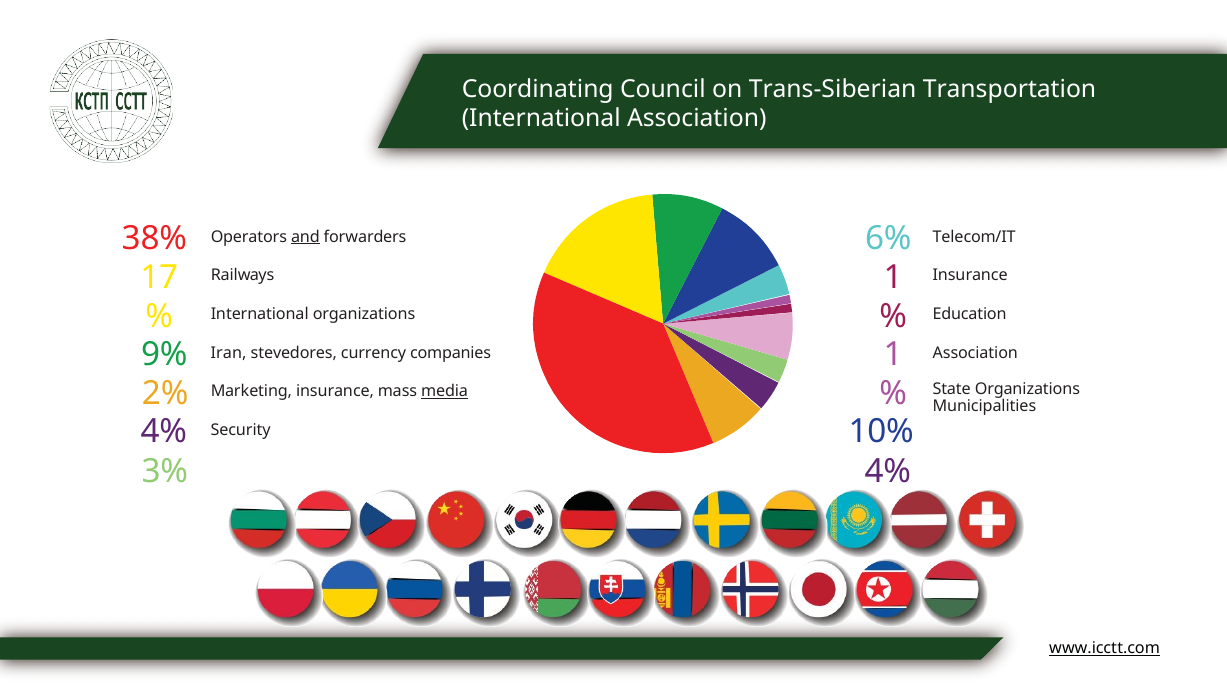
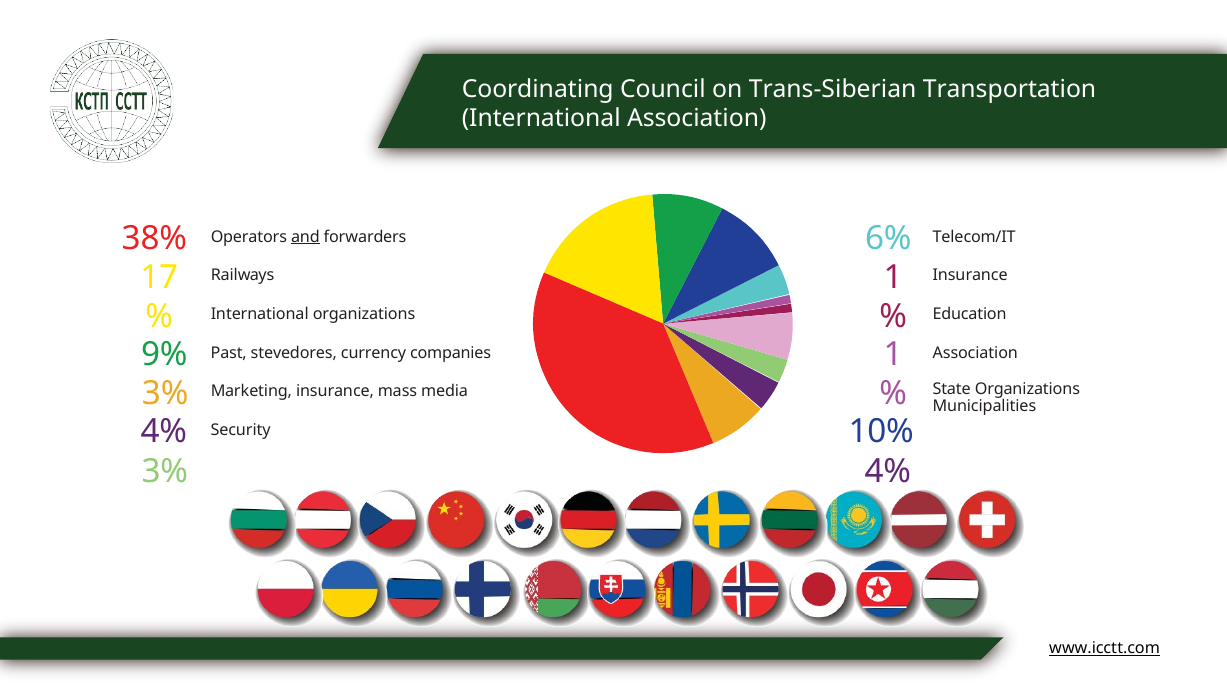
Iran: Iran -> Past (229, 353)
2%: 2% -> 3% (165, 393)
media underline: present -> none (445, 391)
